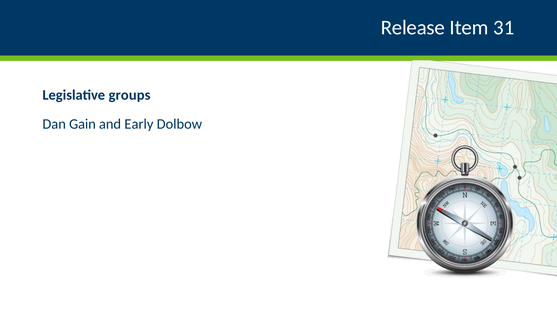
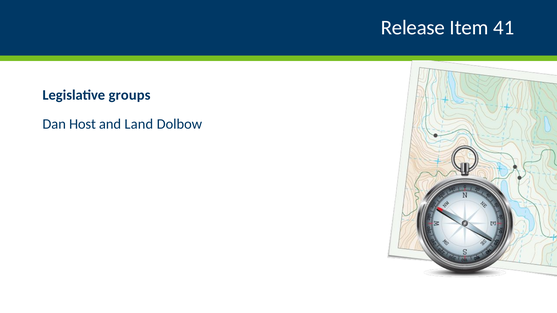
31: 31 -> 41 (504, 28)
Gain: Gain -> Host (82, 124)
Early: Early -> Land (139, 124)
